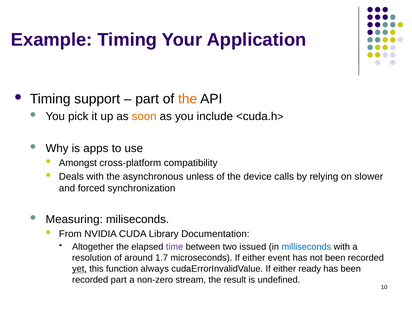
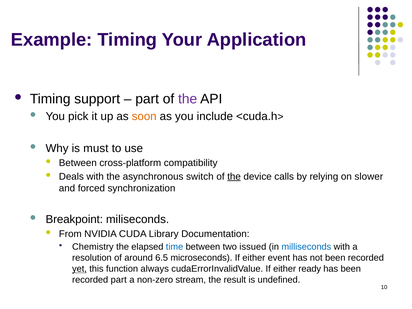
the colour: orange -> purple (188, 99)
apps: apps -> must (96, 148)
Amongst: Amongst -> Between (78, 163)
unless: unless -> switch (200, 176)
the underline: none -> present (234, 176)
Measuring: Measuring -> Breakpoint (74, 219)
Altogether: Altogether -> Chemistry (93, 247)
time colour: purple -> blue (175, 247)
1.7: 1.7 -> 6.5 (162, 258)
